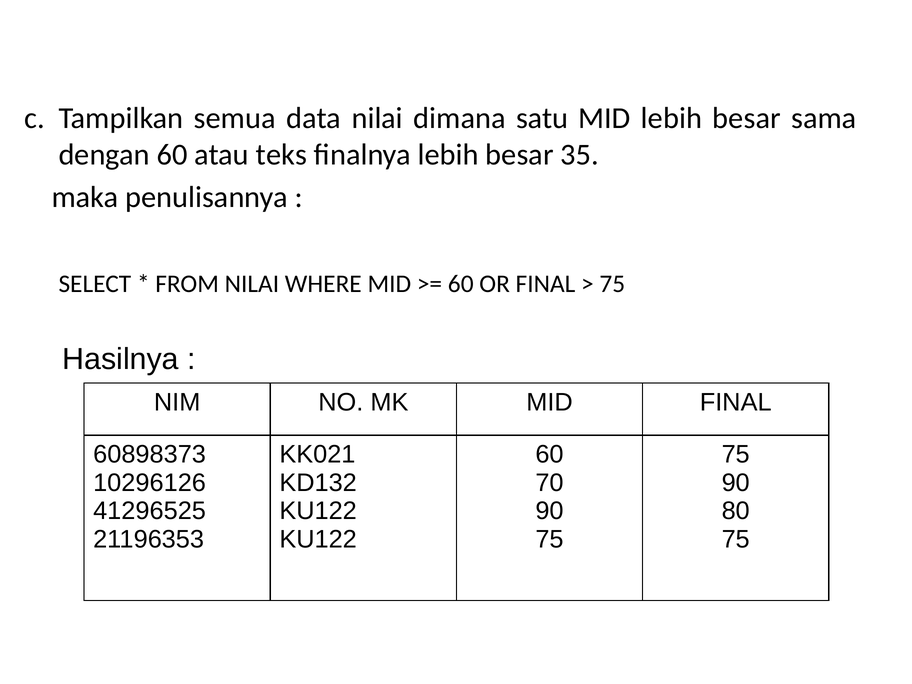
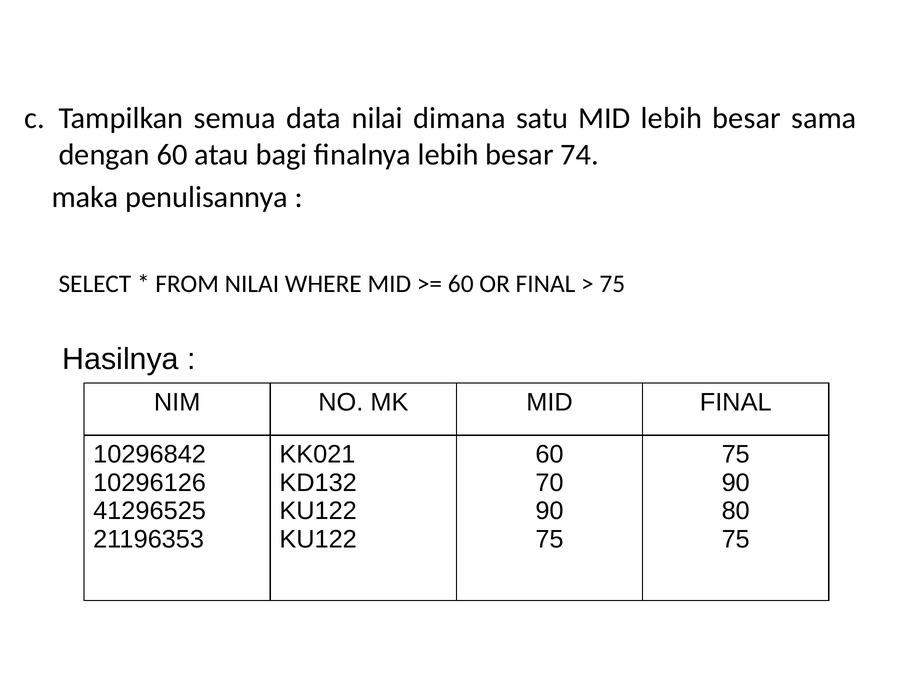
teks: teks -> bagi (282, 155)
35: 35 -> 74 (580, 155)
60898373: 60898373 -> 10296842 (150, 454)
